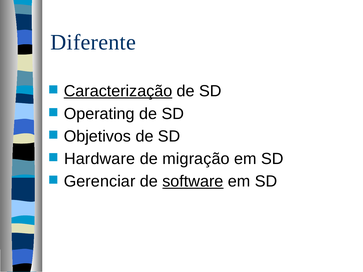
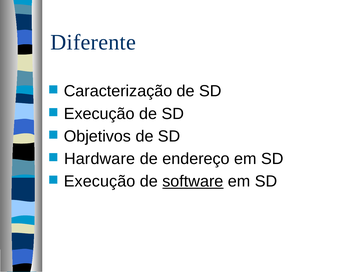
Caracterização underline: present -> none (118, 91)
Operating: Operating -> Execução (99, 114)
migração: migração -> endereço (196, 159)
Gerenciar: Gerenciar -> Execução (100, 182)
